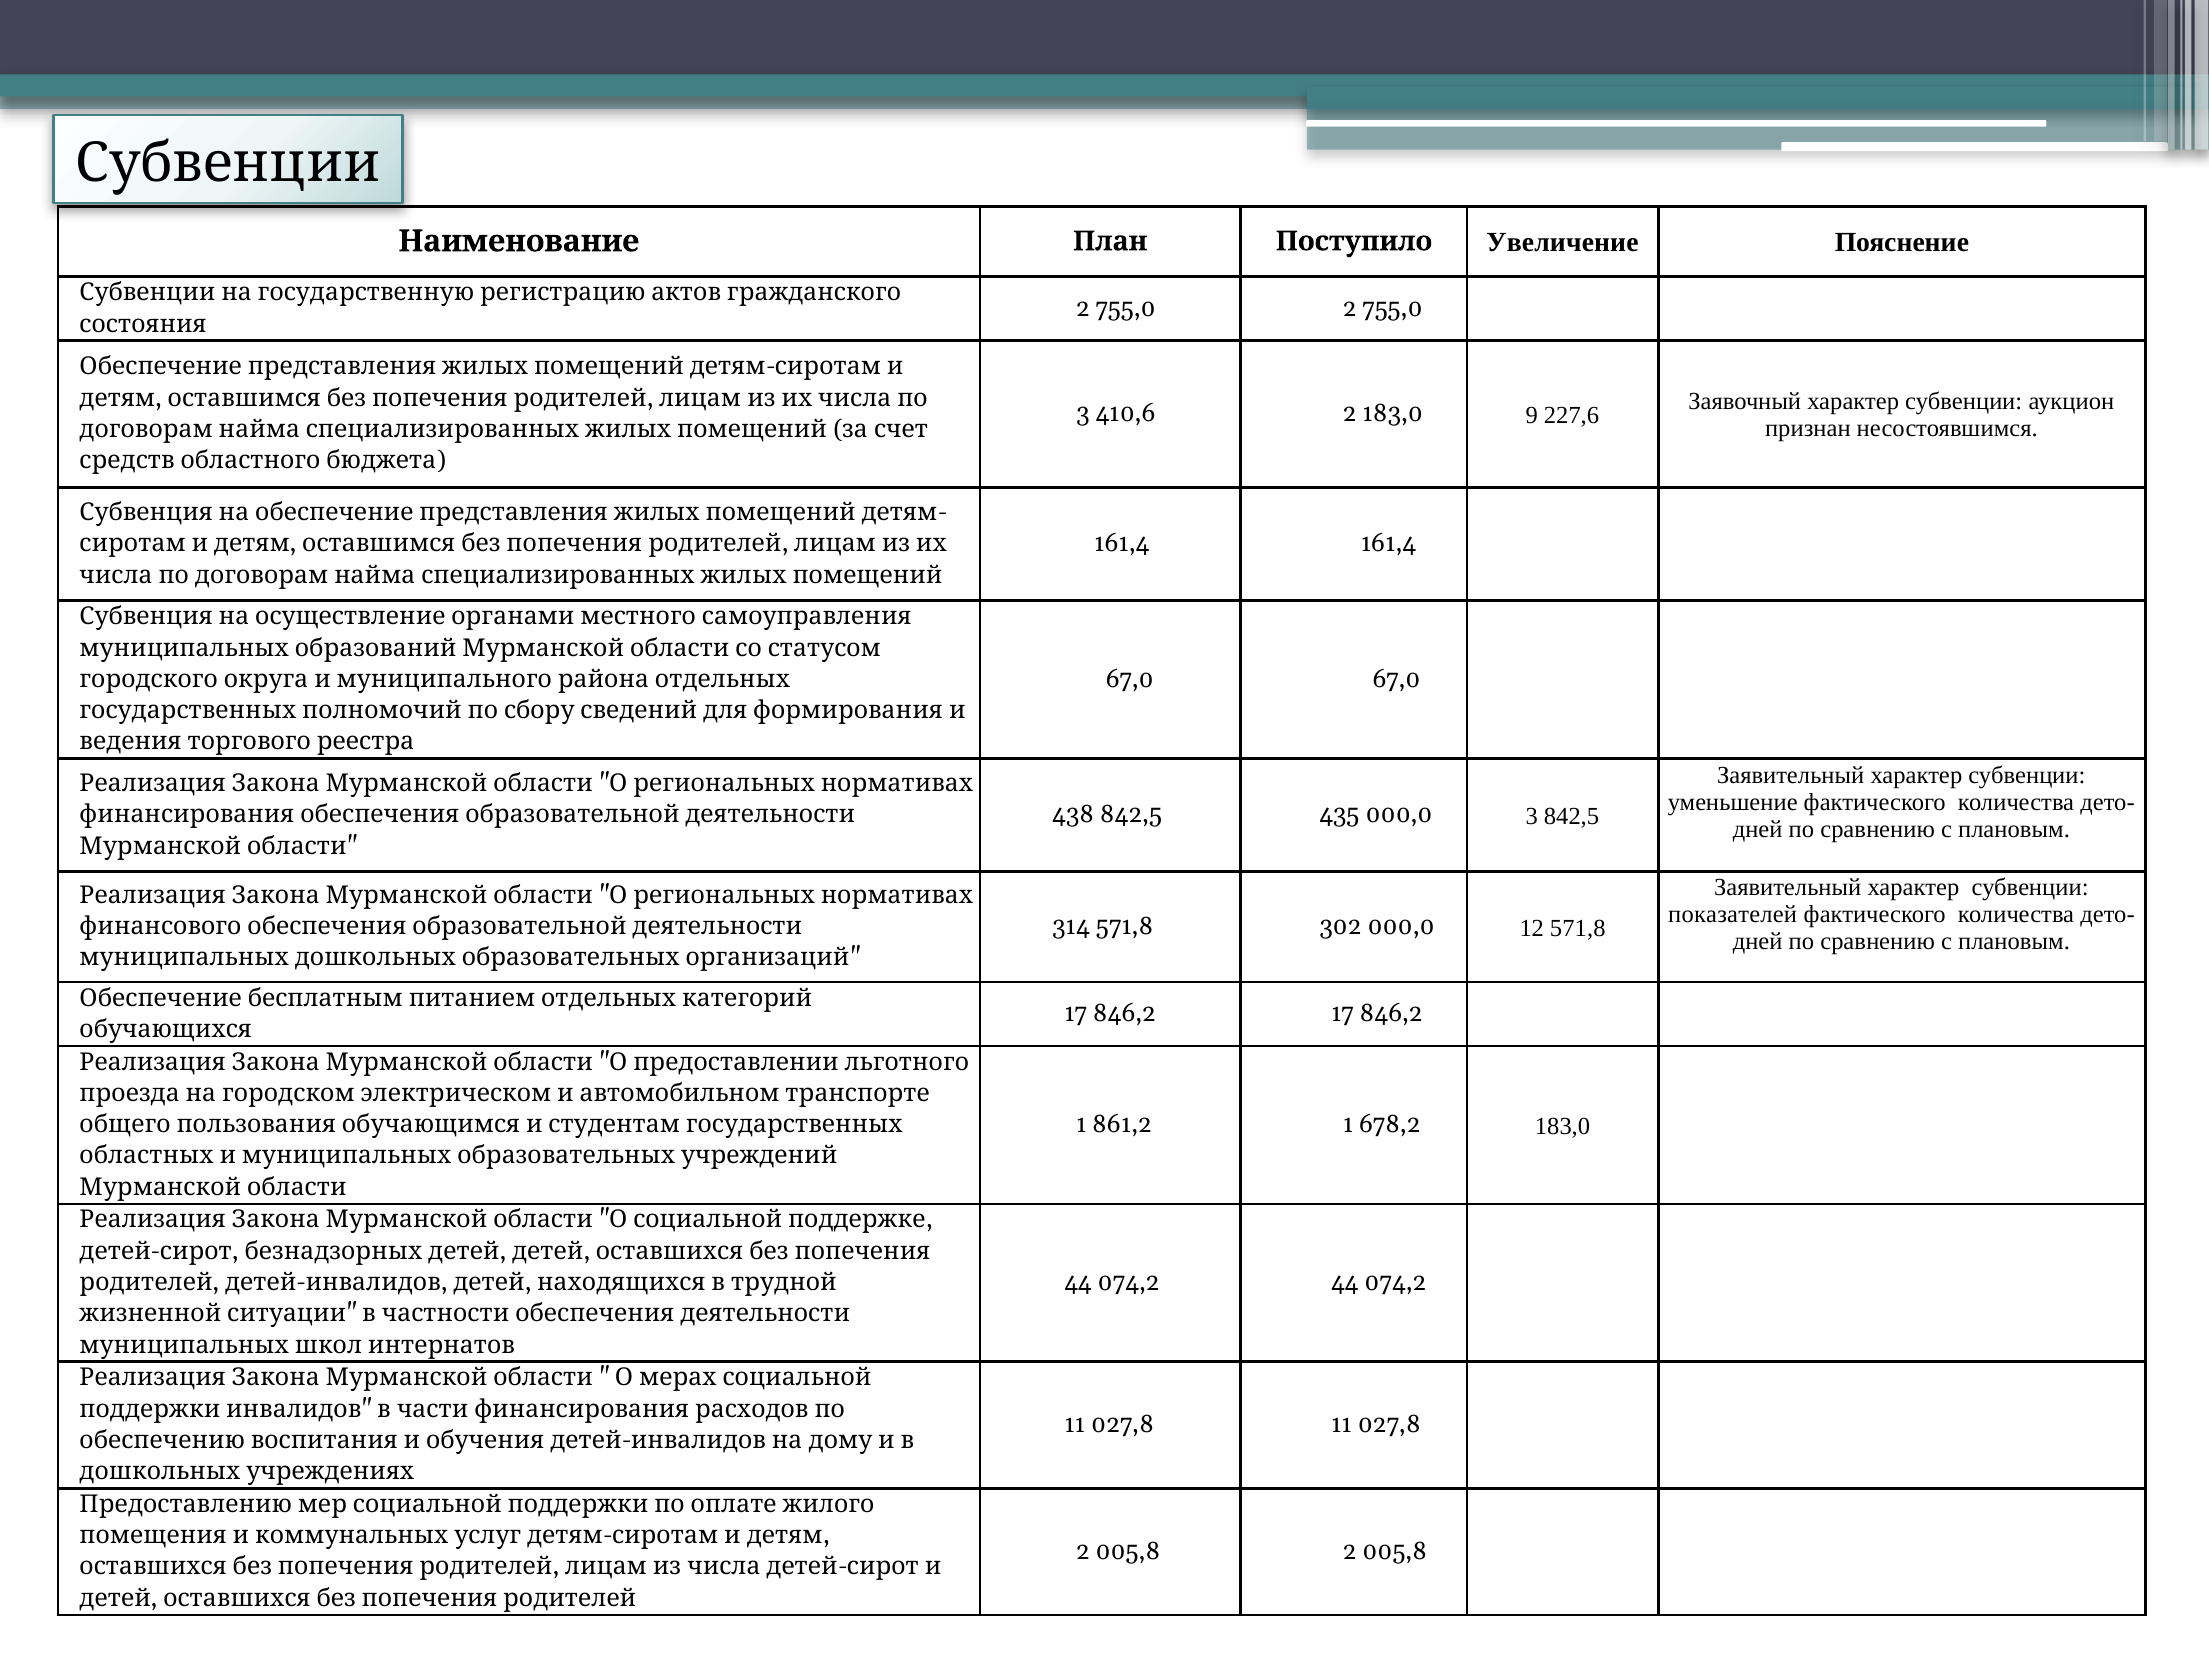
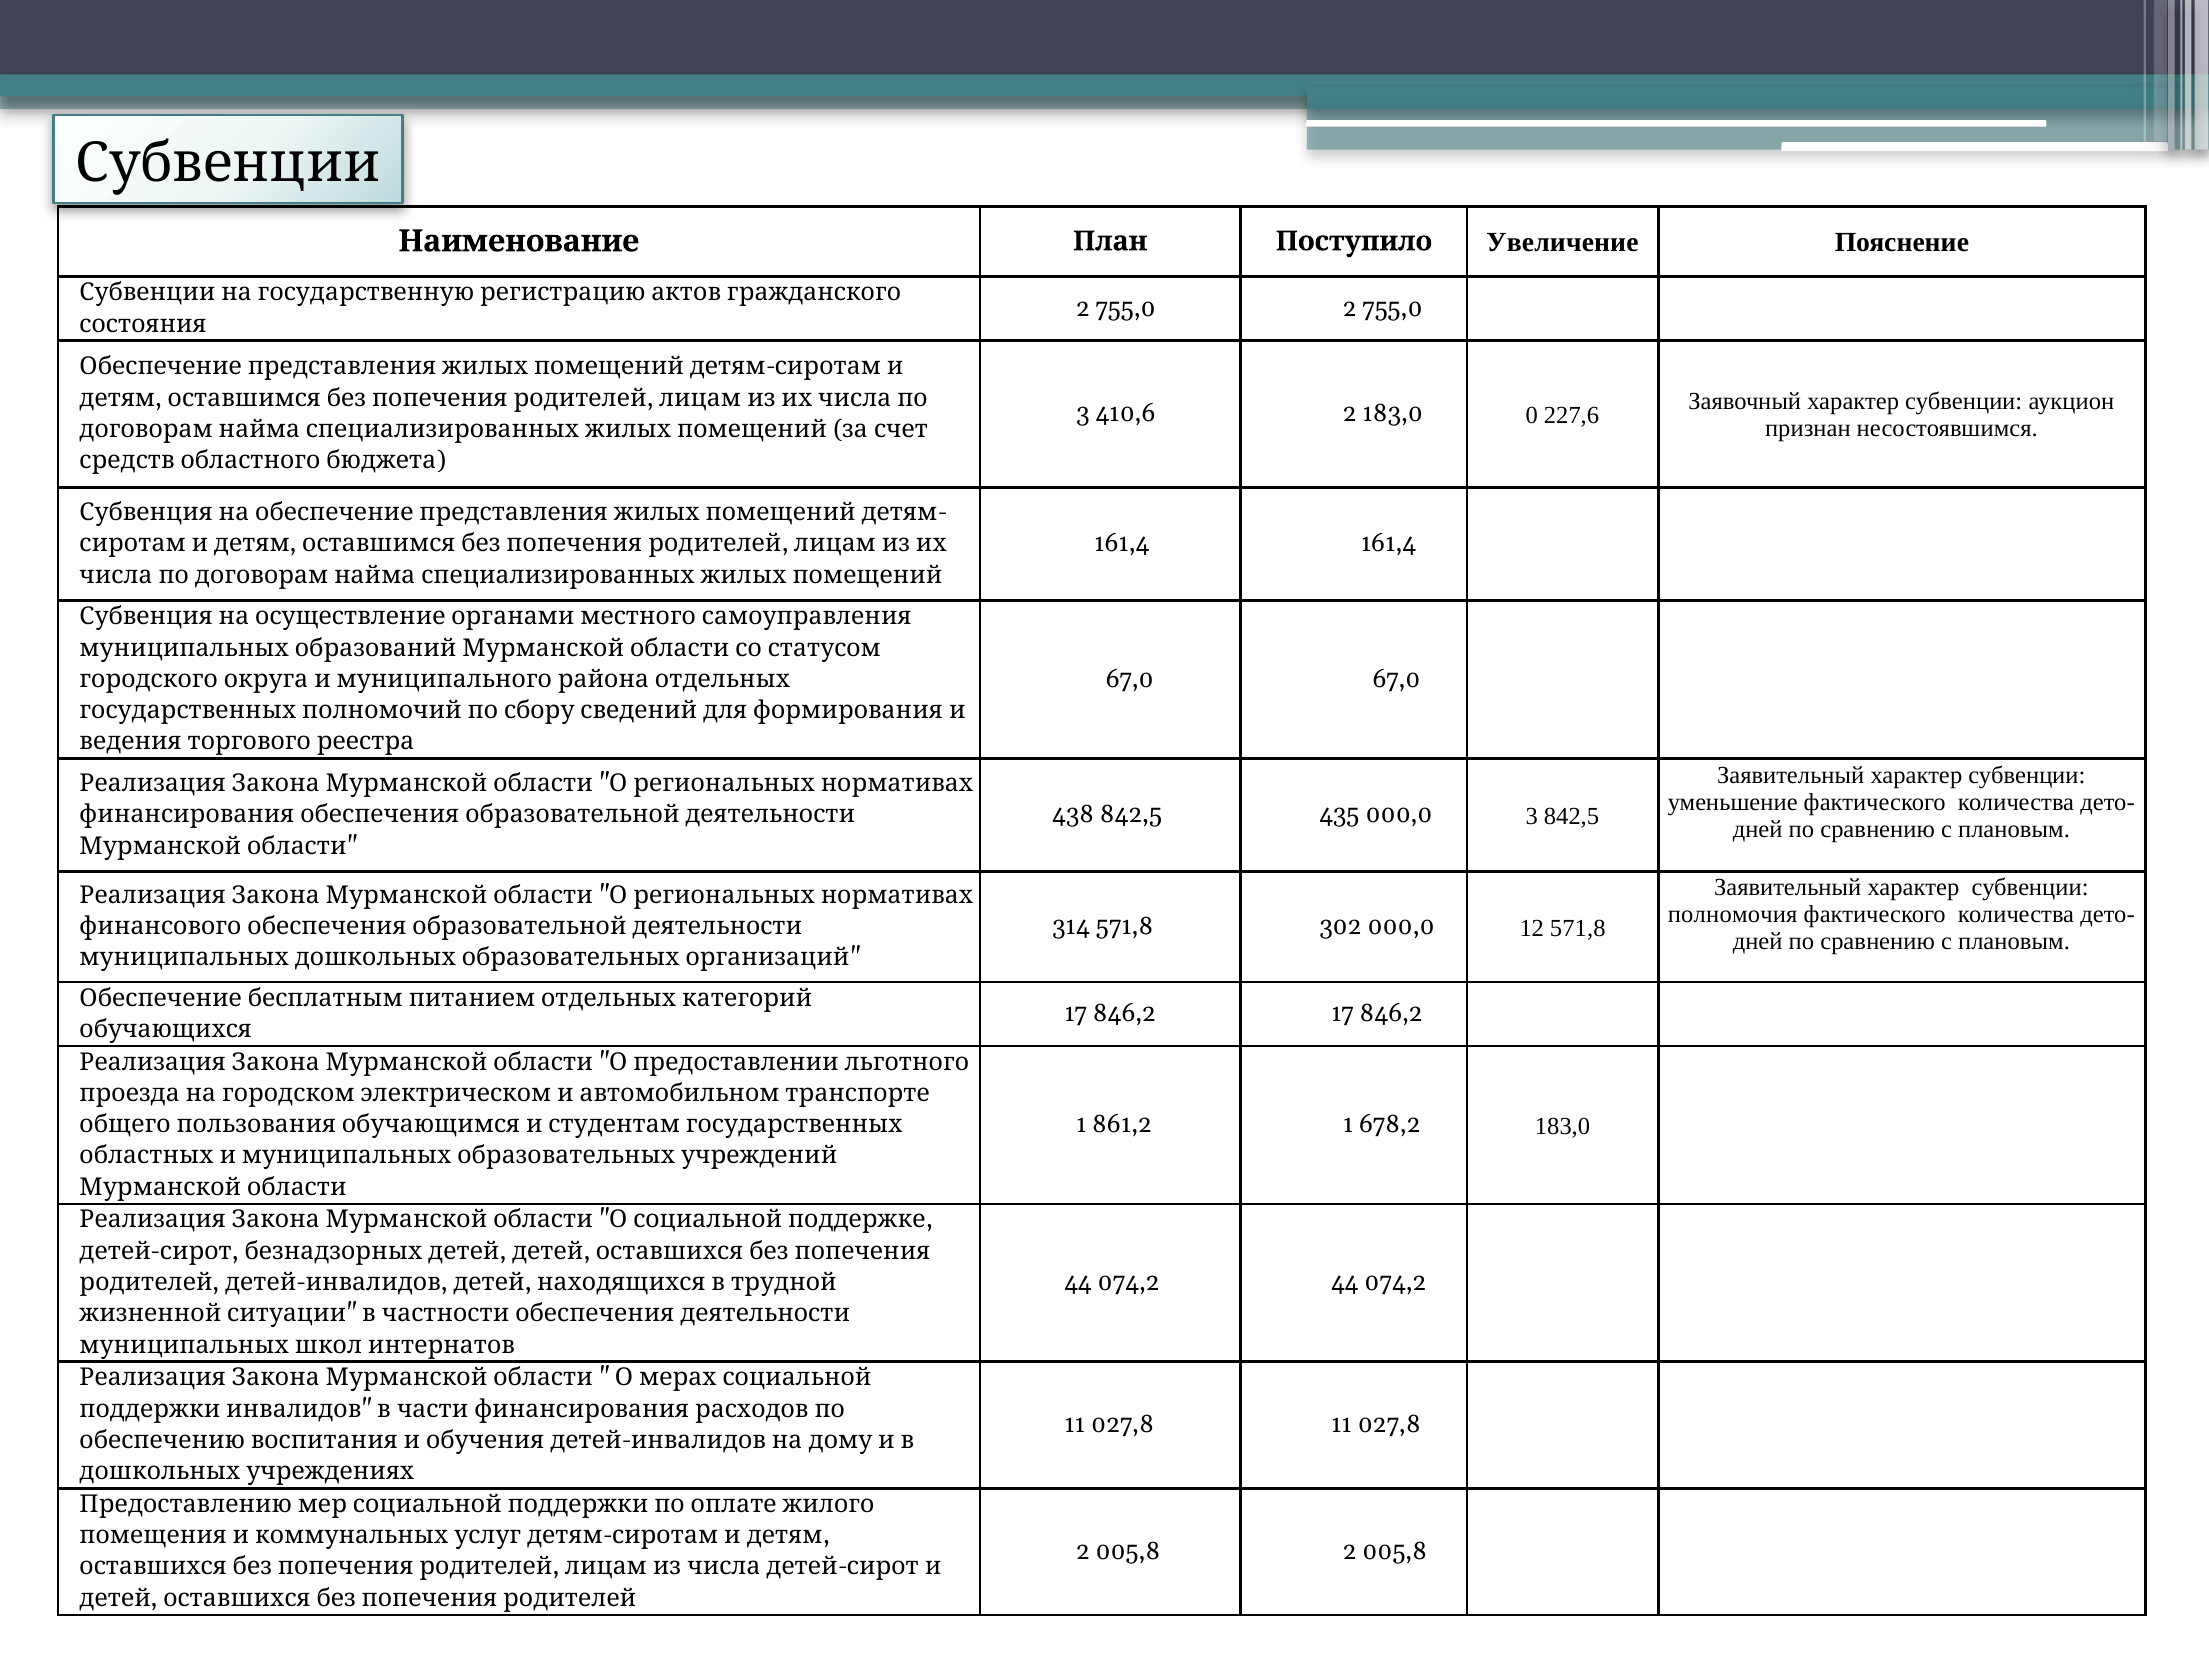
9: 9 -> 0 (1532, 415)
показателей: показателей -> полномочия (1733, 914)
